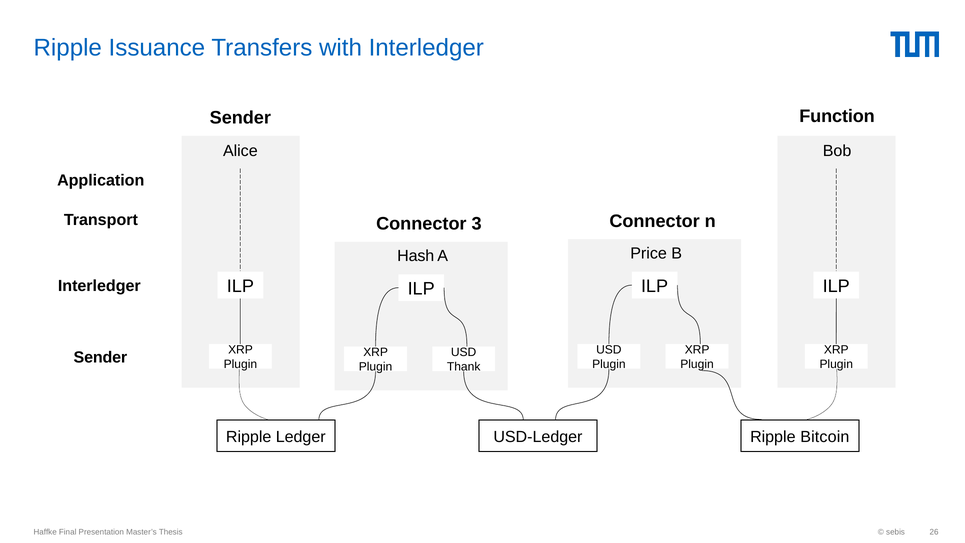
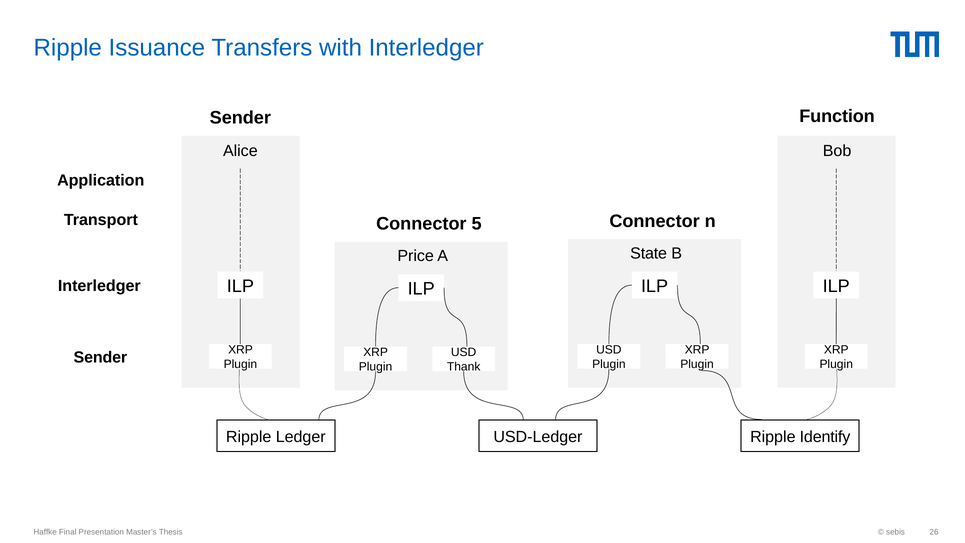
3: 3 -> 5 (477, 224)
Price: Price -> State (649, 253)
Hash: Hash -> Price (416, 256)
Bitcoin: Bitcoin -> Identify (825, 437)
